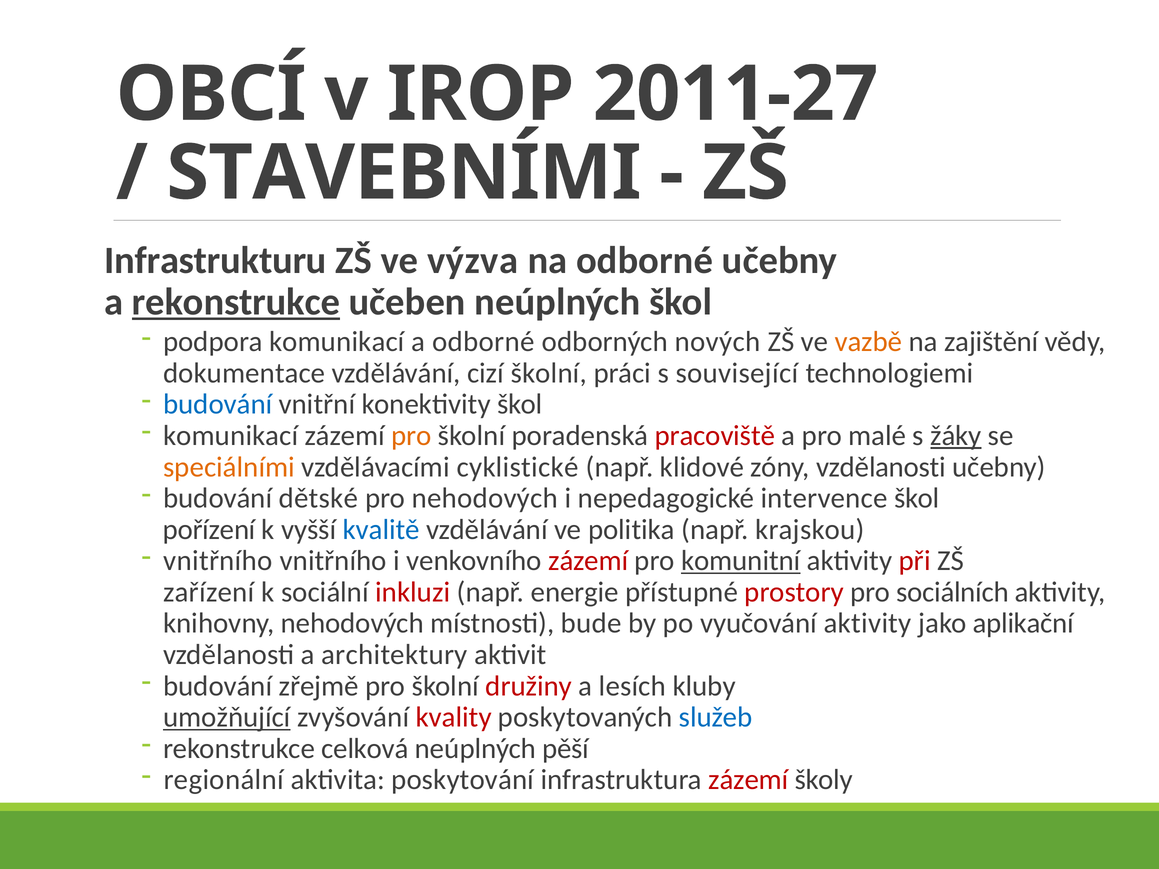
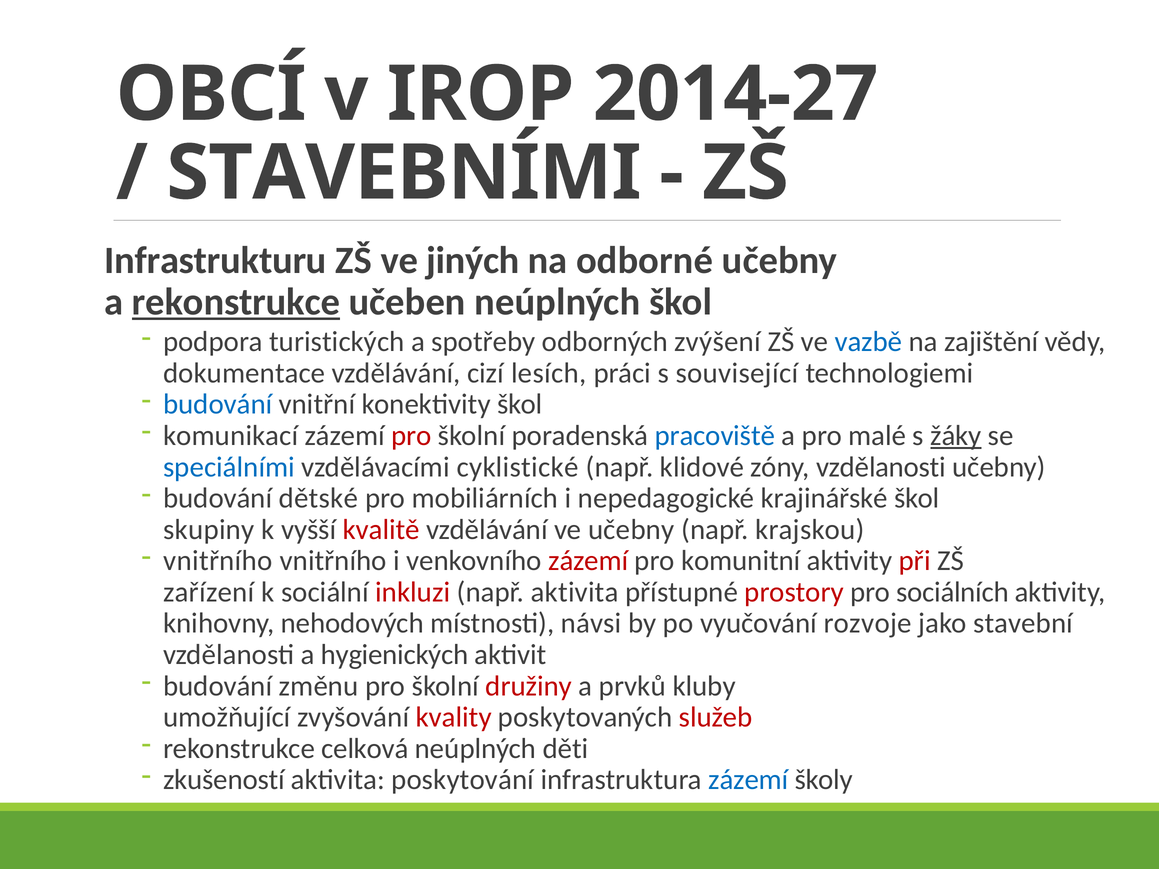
2011-27: 2011-27 -> 2014-27 (736, 94)
výzva: výzva -> jiných (473, 260)
podpora komunikací: komunikací -> turistických (337, 342)
a odborné: odborné -> spotřeby (483, 342)
nových: nových -> zvýšení (718, 342)
vazbě colour: orange -> blue (868, 342)
cizí školní: školní -> lesích (549, 373)
pro colour: orange -> red (411, 436)
pracoviště colour: red -> blue (715, 436)
speciálními colour: orange -> blue (229, 467)
pro nehodových: nehodových -> mobiliárních (485, 498)
intervence: intervence -> krajinářské (824, 498)
pořízení: pořízení -> skupiny (209, 530)
kvalitě colour: blue -> red (381, 530)
ve politika: politika -> učebny (631, 530)
komunitní underline: present -> none (741, 561)
např energie: energie -> aktivita (575, 592)
bude: bude -> návsi (591, 624)
vyučování aktivity: aktivity -> rozvoje (868, 624)
aplikační: aplikační -> stavební (1023, 624)
architektury: architektury -> hygienických (395, 655)
zřejmě: zřejmě -> změnu (319, 686)
lesích: lesích -> prvků (632, 686)
umožňující underline: present -> none (227, 718)
služeb colour: blue -> red (716, 718)
pěší: pěší -> děti (566, 749)
regionální: regionální -> zkušeností (224, 780)
zázemí colour: red -> blue (748, 780)
